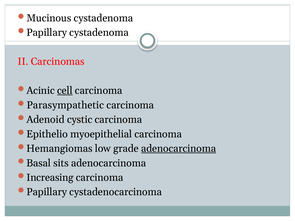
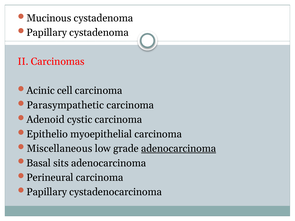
cell underline: present -> none (65, 91)
Hemangiomas: Hemangiomas -> Miscellaneous (59, 149)
Increasing: Increasing -> Perineural (50, 178)
